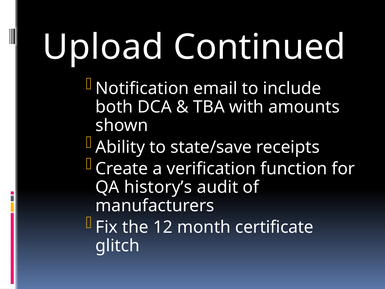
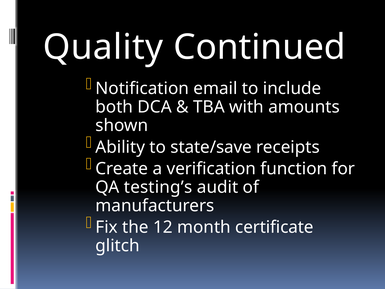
Upload: Upload -> Quality (103, 47)
history’s: history’s -> testing’s (158, 187)
